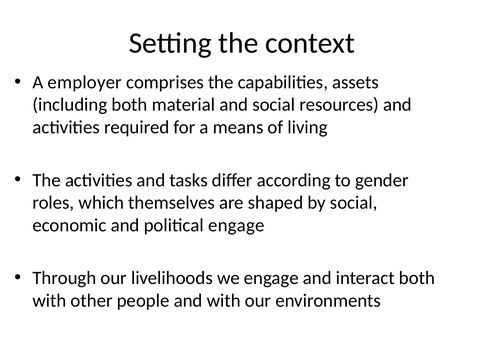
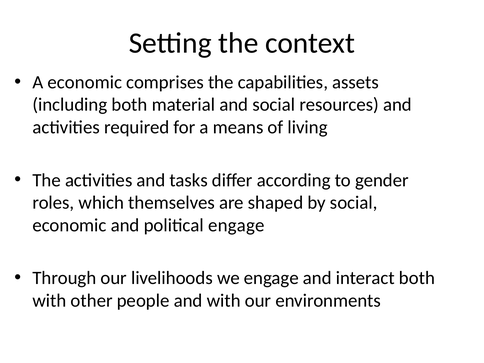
A employer: employer -> economic (85, 82)
